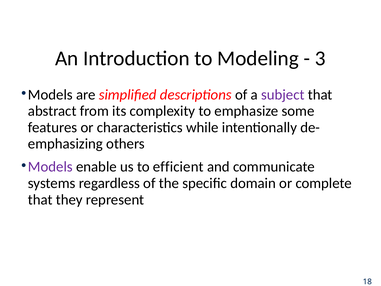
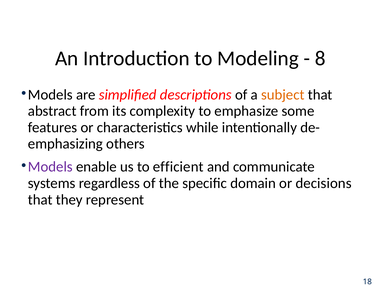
3: 3 -> 8 (320, 58)
subject colour: purple -> orange (283, 95)
complete: complete -> decisions (324, 183)
